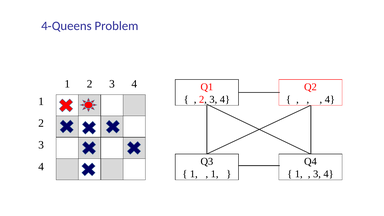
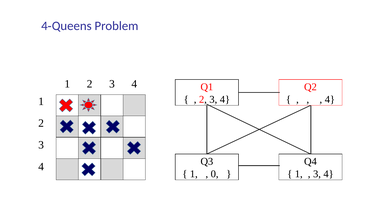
1: 1 -> 0 (215, 174)
